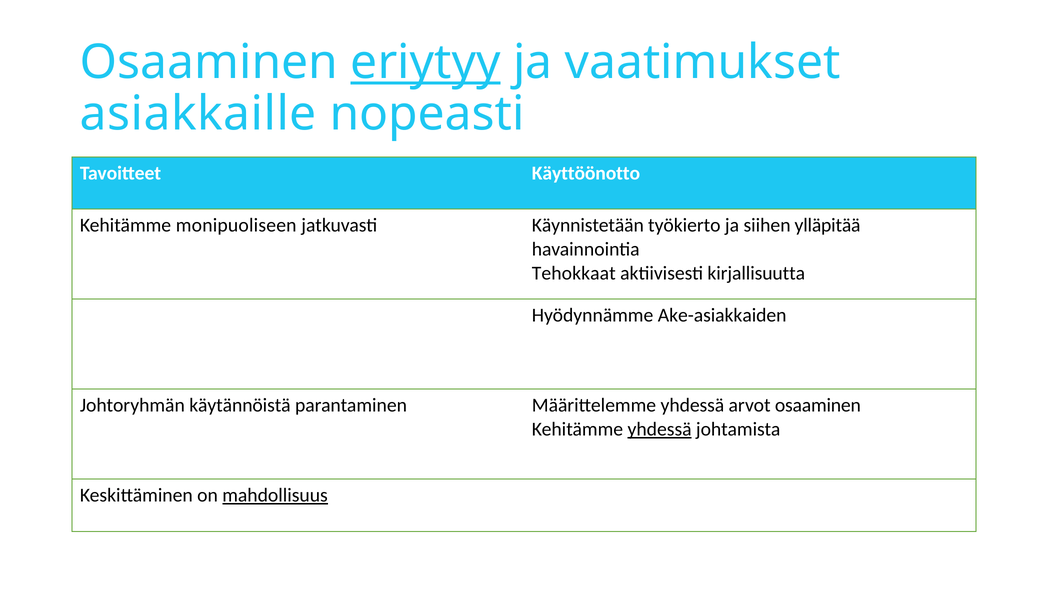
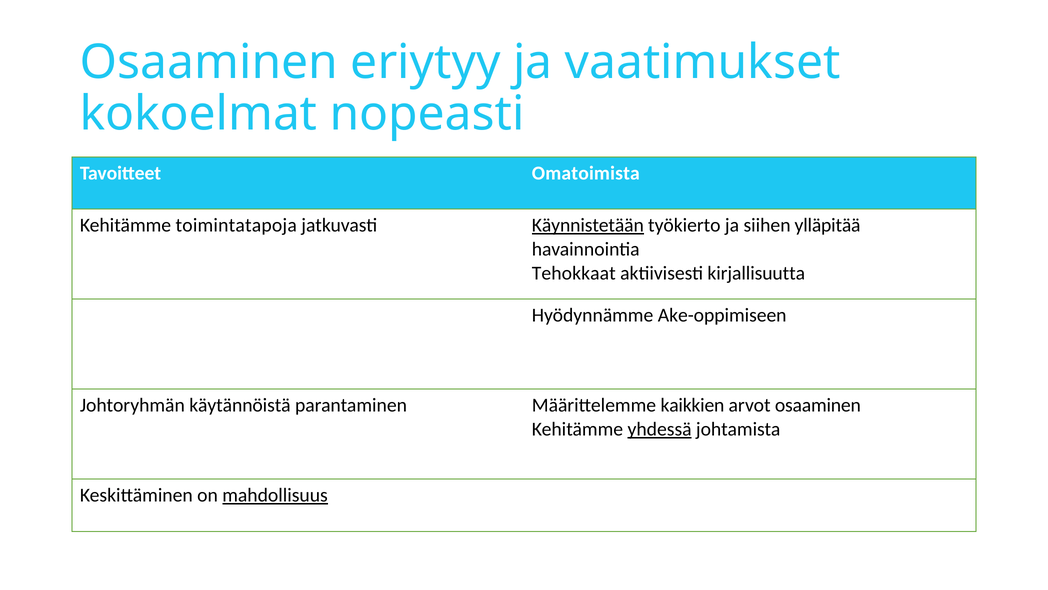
eriytyy underline: present -> none (426, 62)
asiakkaille: asiakkaille -> kokoelmat (199, 114)
Käyttöönotto: Käyttöönotto -> Omatoimista (586, 173)
monipuoliseen: monipuoliseen -> toimintatapoja (236, 225)
Käynnistetään underline: none -> present (588, 225)
Ake-asiakkaiden: Ake-asiakkaiden -> Ake-oppimiseen (722, 315)
Määrittelemme yhdessä: yhdessä -> kaikkien (692, 405)
